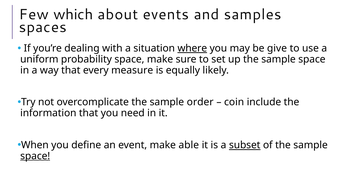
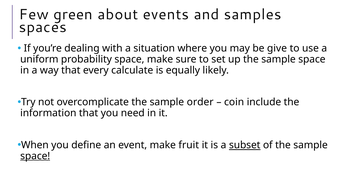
which: which -> green (73, 14)
where underline: present -> none (192, 48)
measure: measure -> calculate (132, 70)
able: able -> fruit (189, 145)
